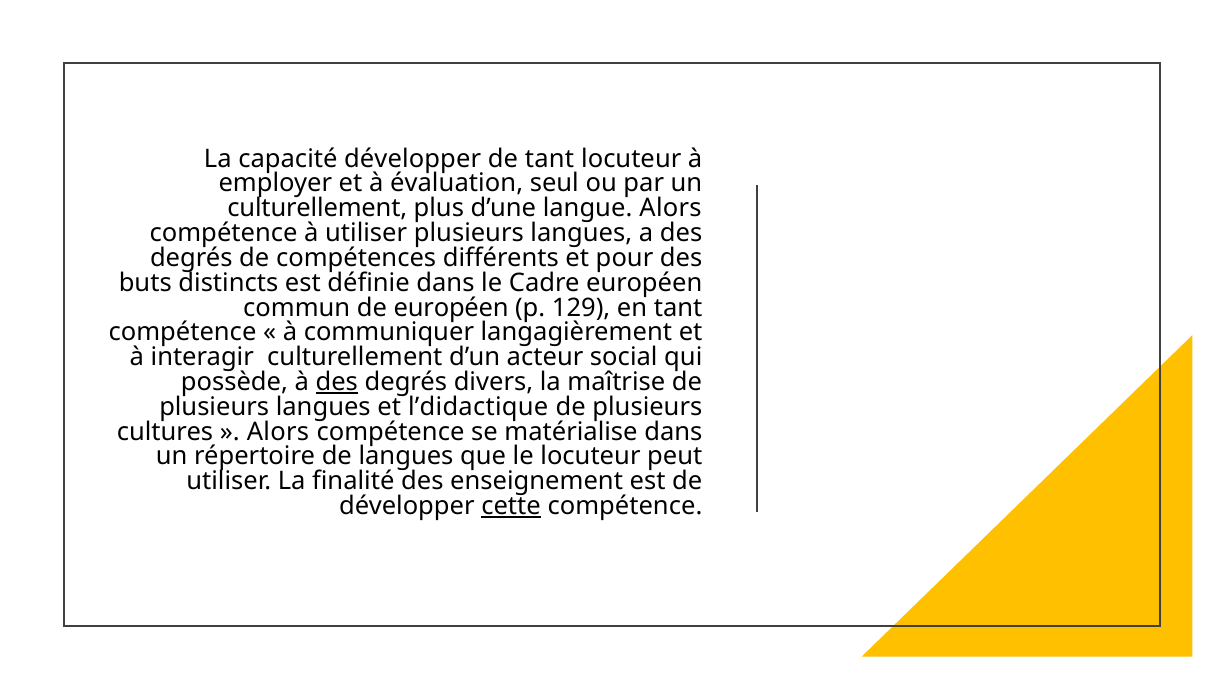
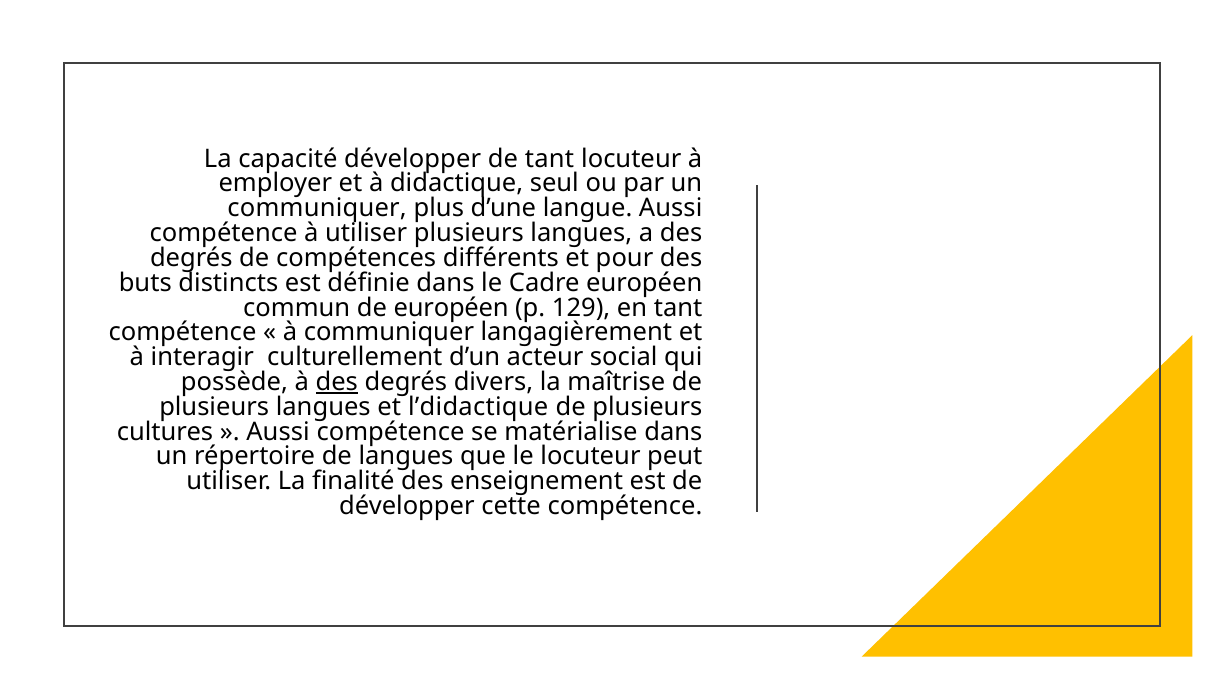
évaluation: évaluation -> didactique (457, 184)
culturellement: culturellement -> communiquer (317, 208)
langue Alors: Alors -> Aussi (671, 208)
Alors: Alors -> Aussi (278, 432)
cette underline: present -> none (511, 506)
